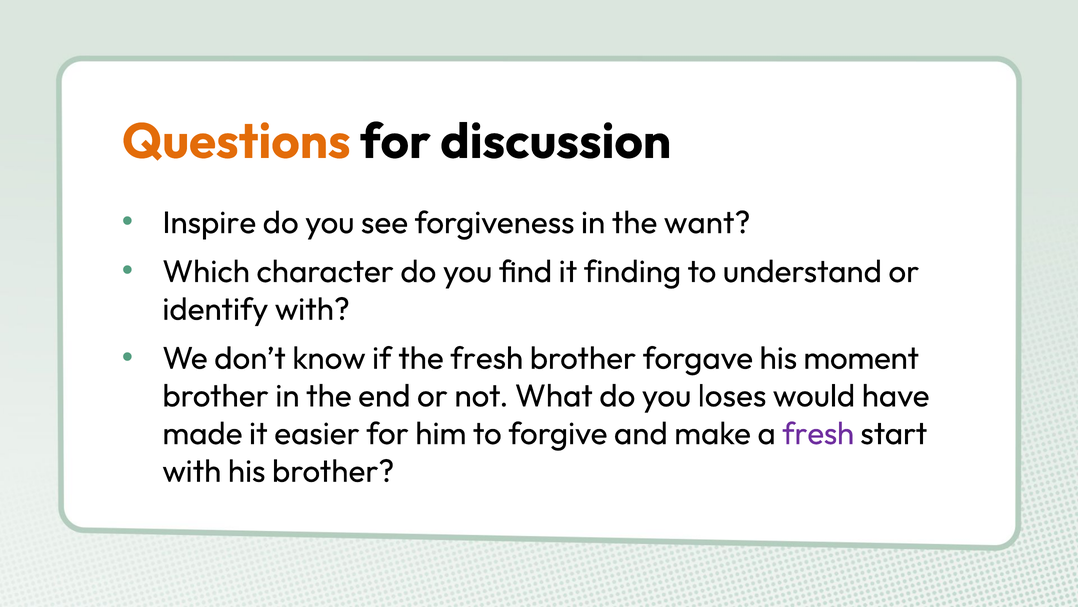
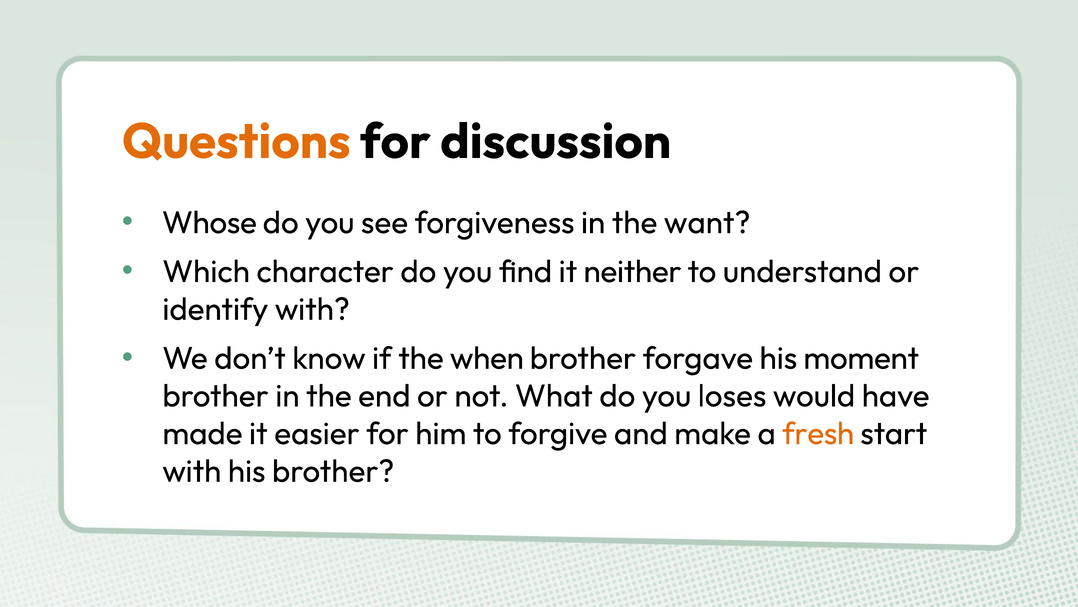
Inspire: Inspire -> Whose (209, 223)
finding: finding -> neither (633, 271)
the fresh: fresh -> when (487, 358)
fresh colour: purple -> orange (818, 433)
